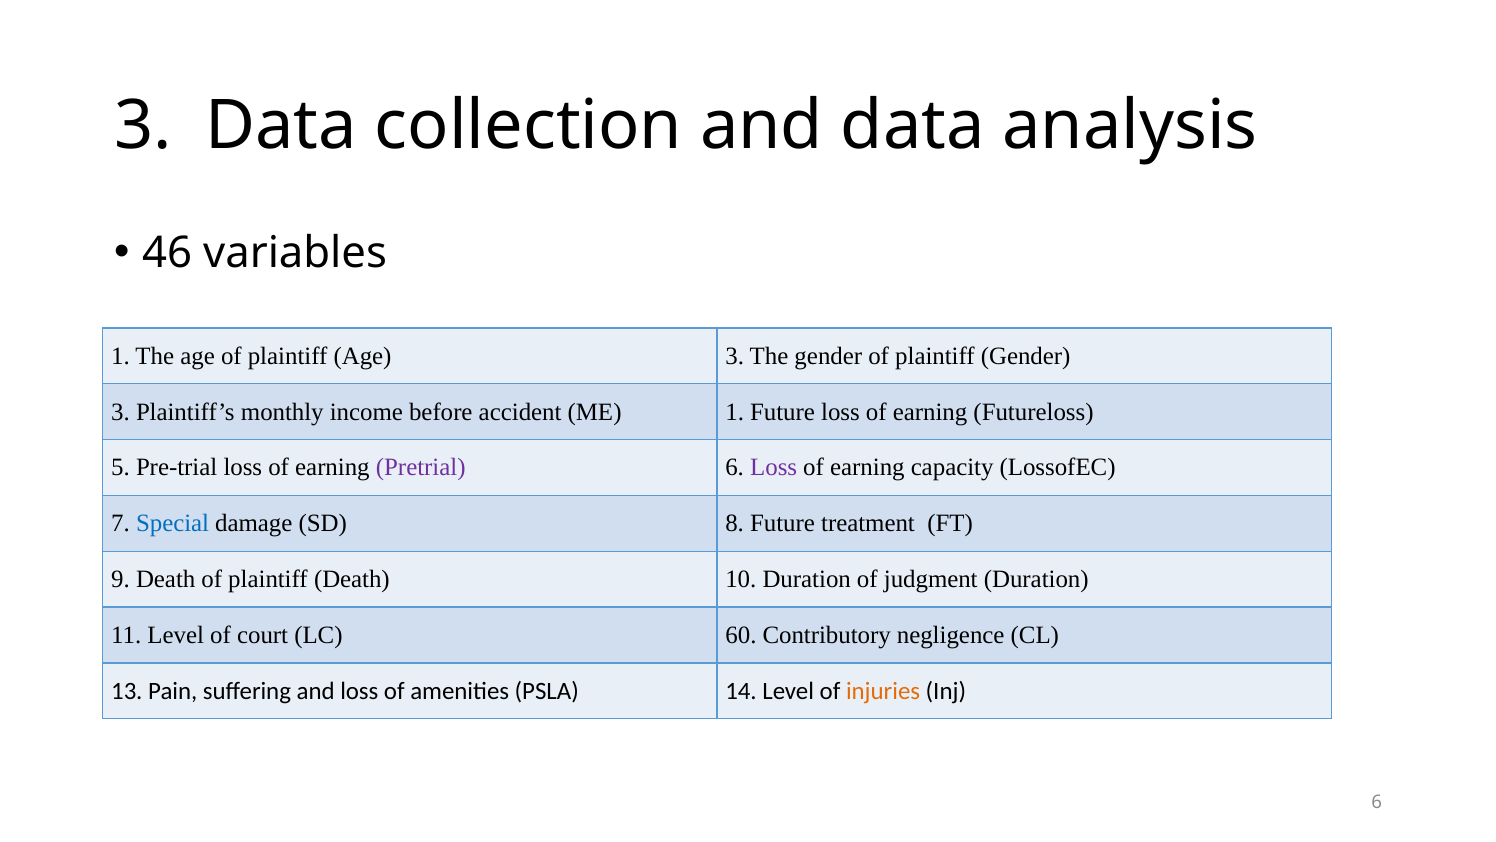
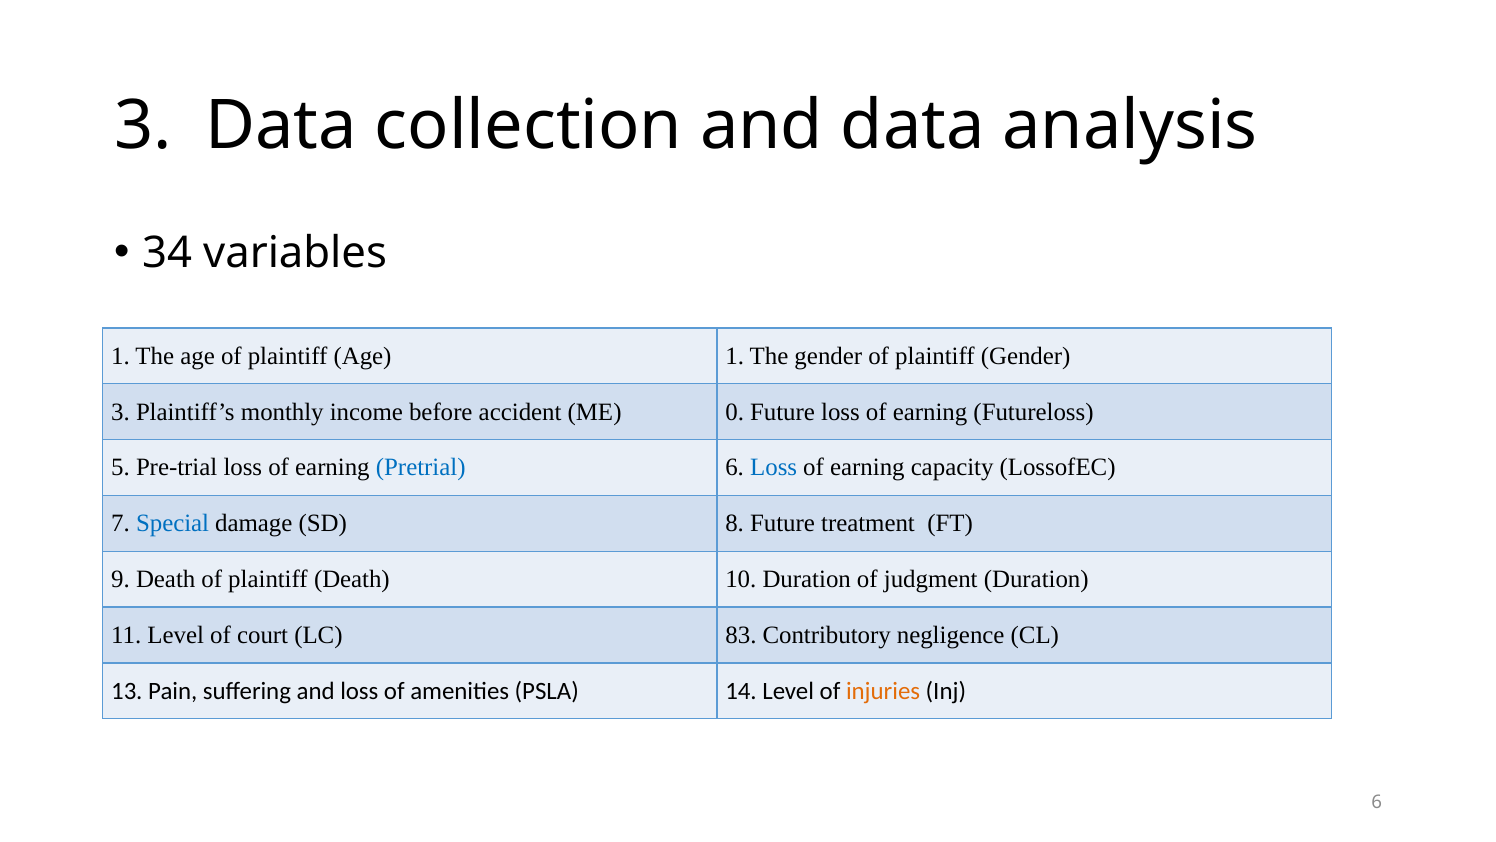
46: 46 -> 34 (167, 253)
Age 3: 3 -> 1 (735, 356)
ME 1: 1 -> 0 (735, 412)
Pretrial colour: purple -> blue (421, 467)
Loss colour: purple -> blue (774, 467)
60: 60 -> 83 (741, 635)
